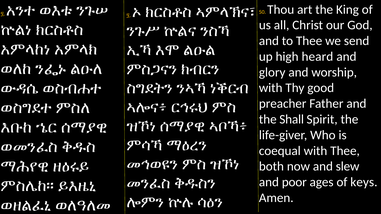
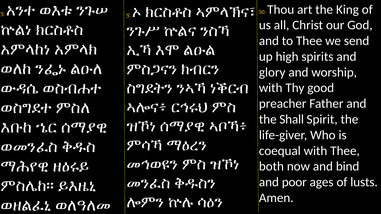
heard: heard -> spirits (317, 57)
slew: slew -> bind (348, 167)
keys: keys -> lusts (364, 182)
